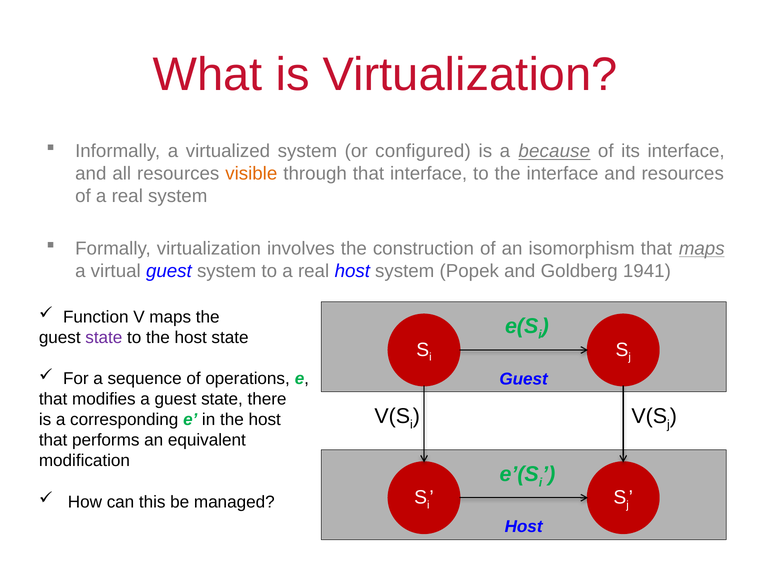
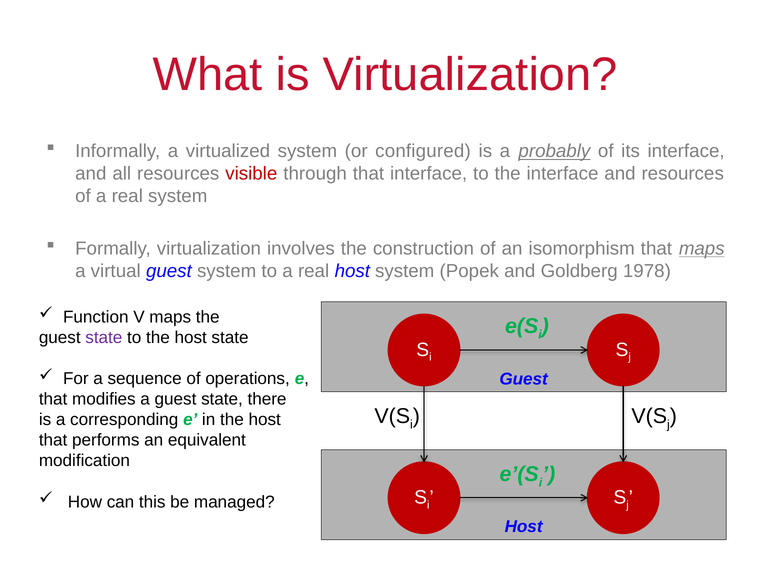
because: because -> probably (554, 151)
visible colour: orange -> red (251, 174)
1941: 1941 -> 1978 (647, 271)
